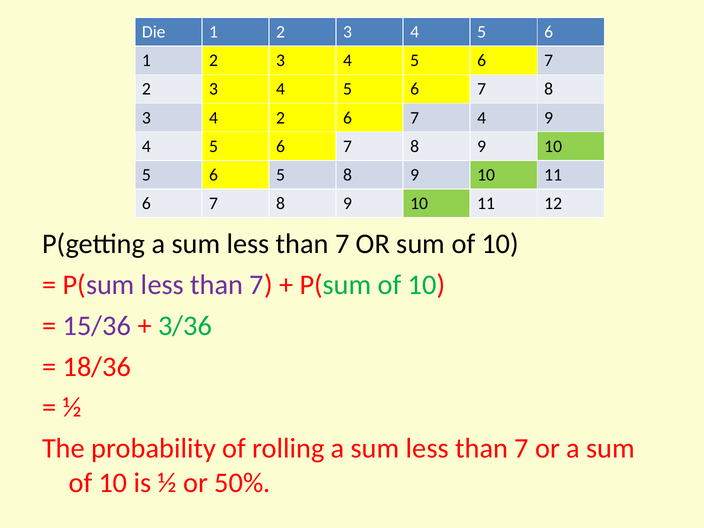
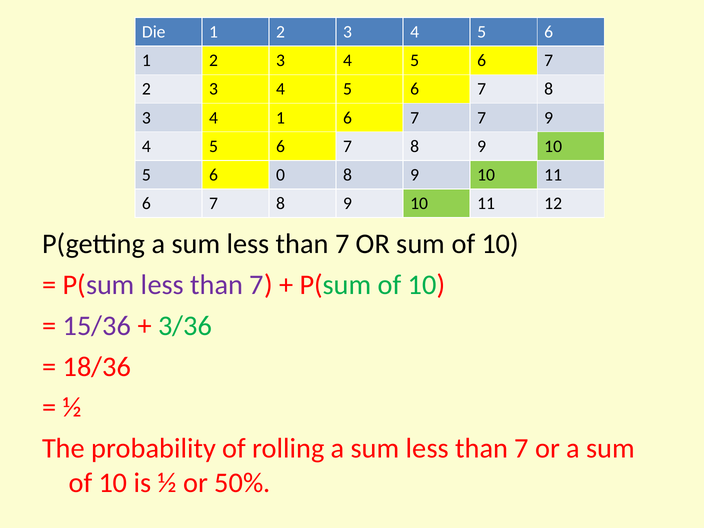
4 2: 2 -> 1 (281, 118)
7 4: 4 -> 7 (482, 118)
6 5: 5 -> 0 (281, 175)
